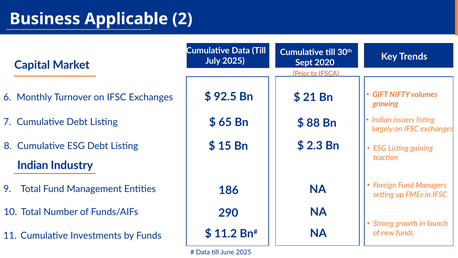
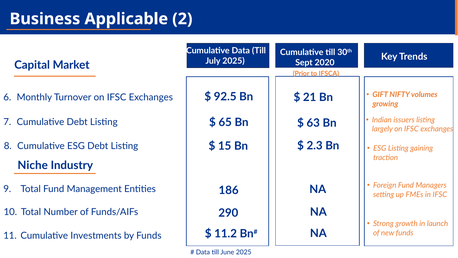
88: 88 -> 63 (313, 123)
Indian: Indian -> Niche (33, 165)
